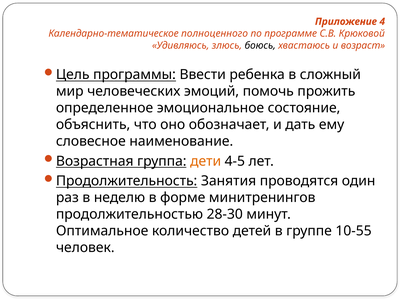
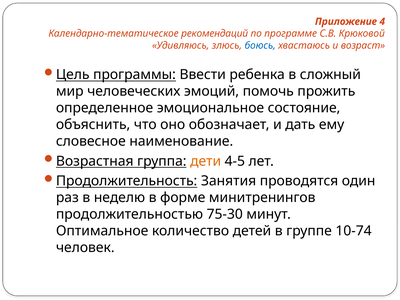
полноценного: полноценного -> рекомендаций (215, 34)
боюсь colour: black -> blue (260, 46)
28-30: 28-30 -> 75-30 (225, 214)
10-55: 10-55 -> 10-74 (354, 231)
